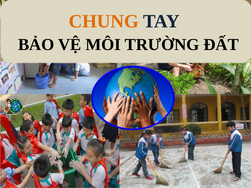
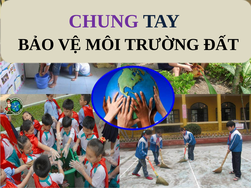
CHUNG colour: orange -> purple (104, 21)
